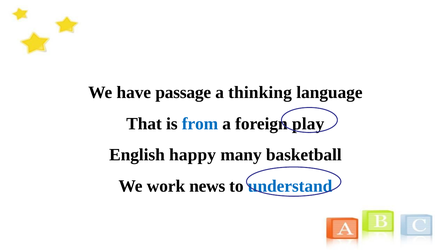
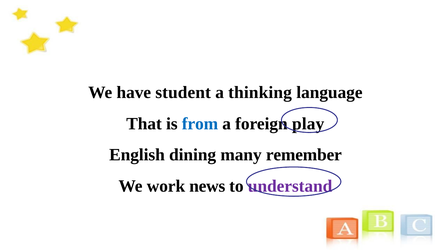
passage: passage -> student (183, 92)
happy: happy -> dining (193, 155)
basketball: basketball -> remember (304, 155)
understand colour: blue -> purple (290, 186)
